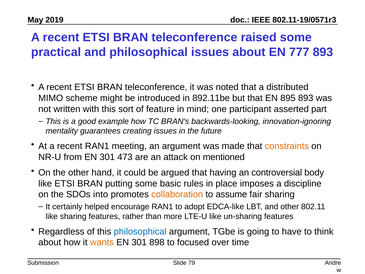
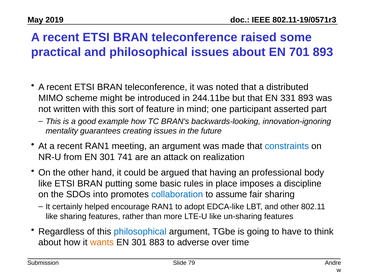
777: 777 -> 701 (299, 52)
892.11be: 892.11be -> 244.11be (211, 98)
895: 895 -> 331 (288, 98)
constraints colour: orange -> blue (287, 146)
473: 473 -> 741 (125, 157)
mentioned: mentioned -> realization (224, 157)
controversial: controversial -> professional (277, 172)
collaboration colour: orange -> blue (177, 194)
898: 898 -> 883 (157, 242)
focused: focused -> adverse (193, 242)
